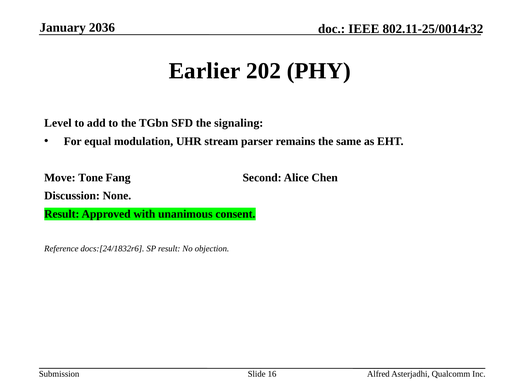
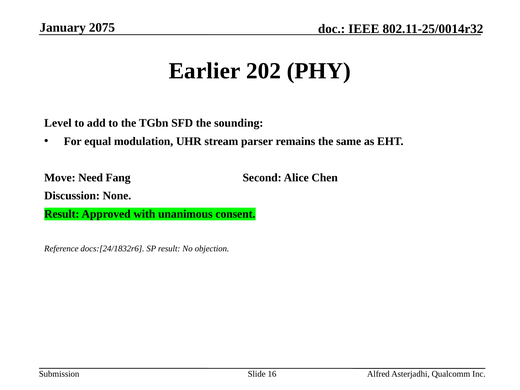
2036: 2036 -> 2075 (102, 28)
signaling: signaling -> sounding (239, 123)
Tone: Tone -> Need (91, 178)
